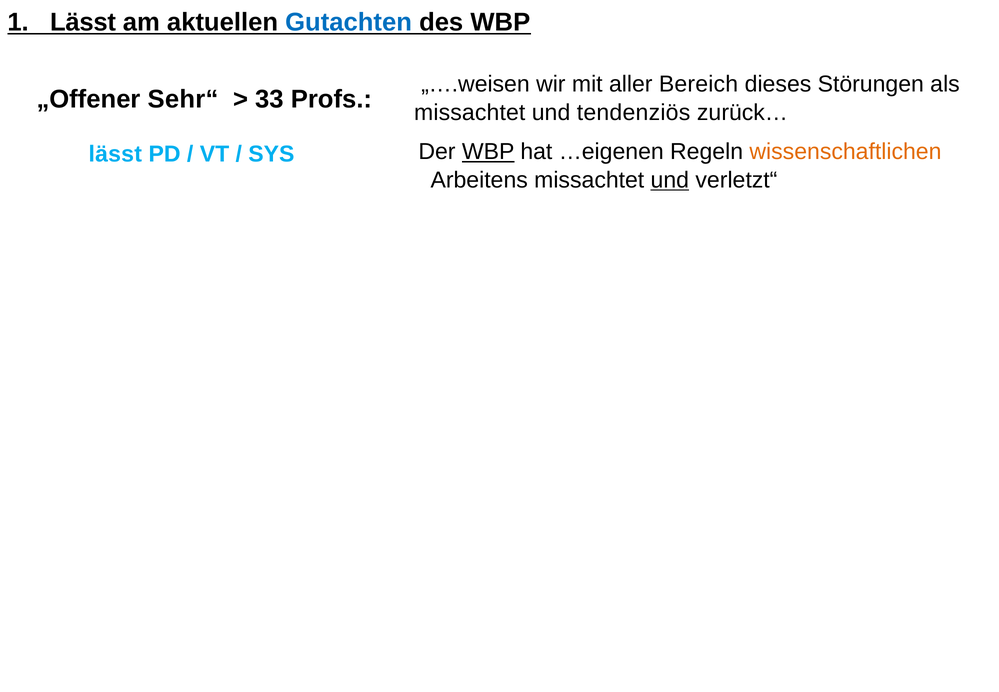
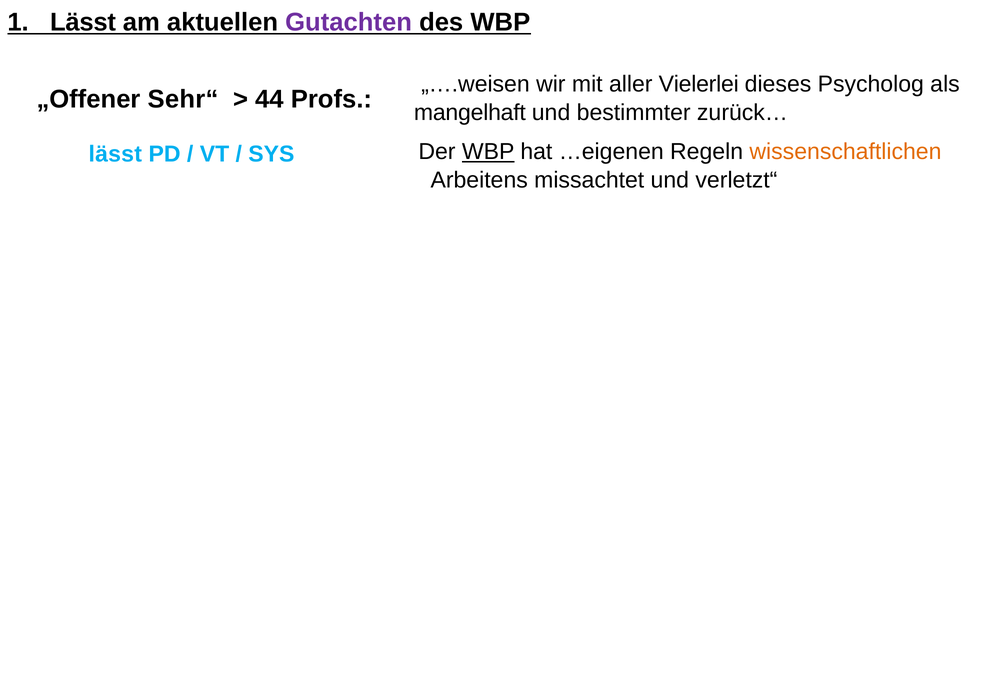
Gutachten colour: blue -> purple (349, 22)
Bereich: Bereich -> Vielerlei (699, 84)
Störungen: Störungen -> Psycholog (871, 84)
33: 33 -> 44 (269, 99)
missachtet: missachtet -> mangelhaft (470, 112)
tendenziös: tendenziös -> bestimmter (634, 112)
und underline: present -> none (670, 180)
